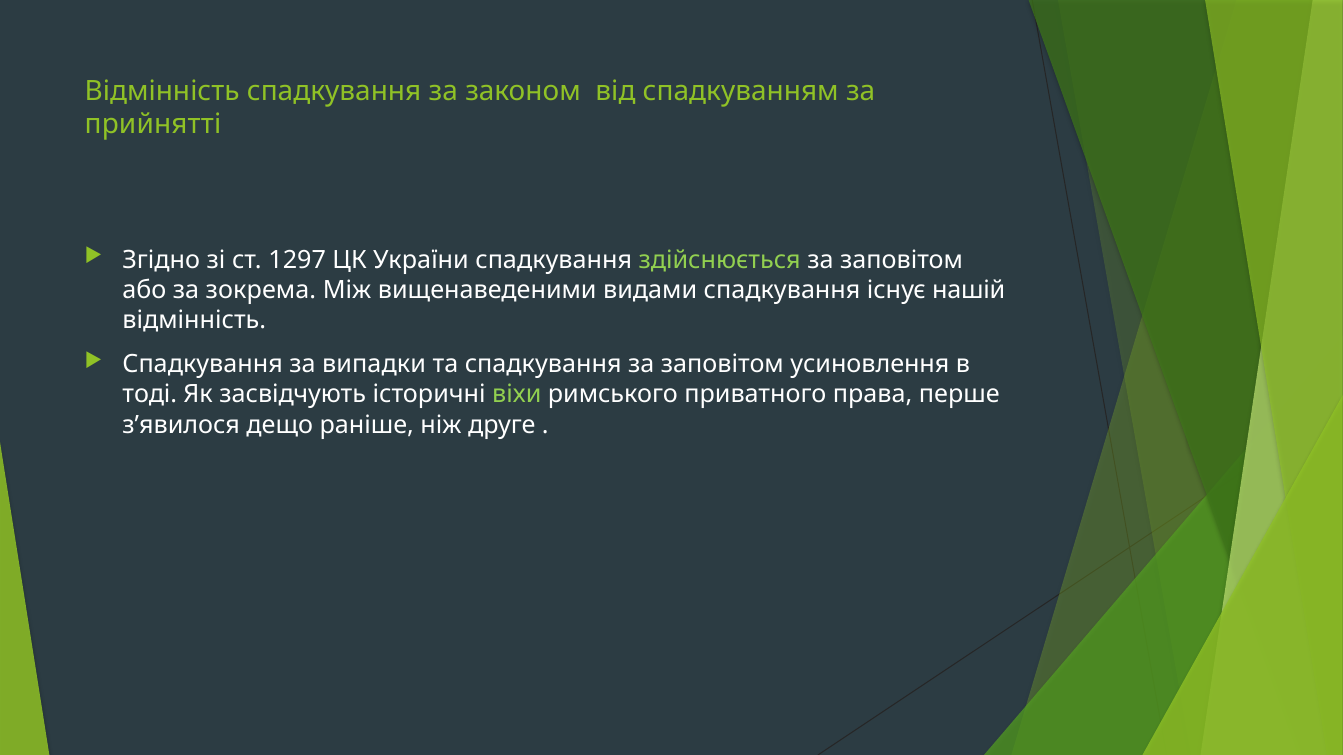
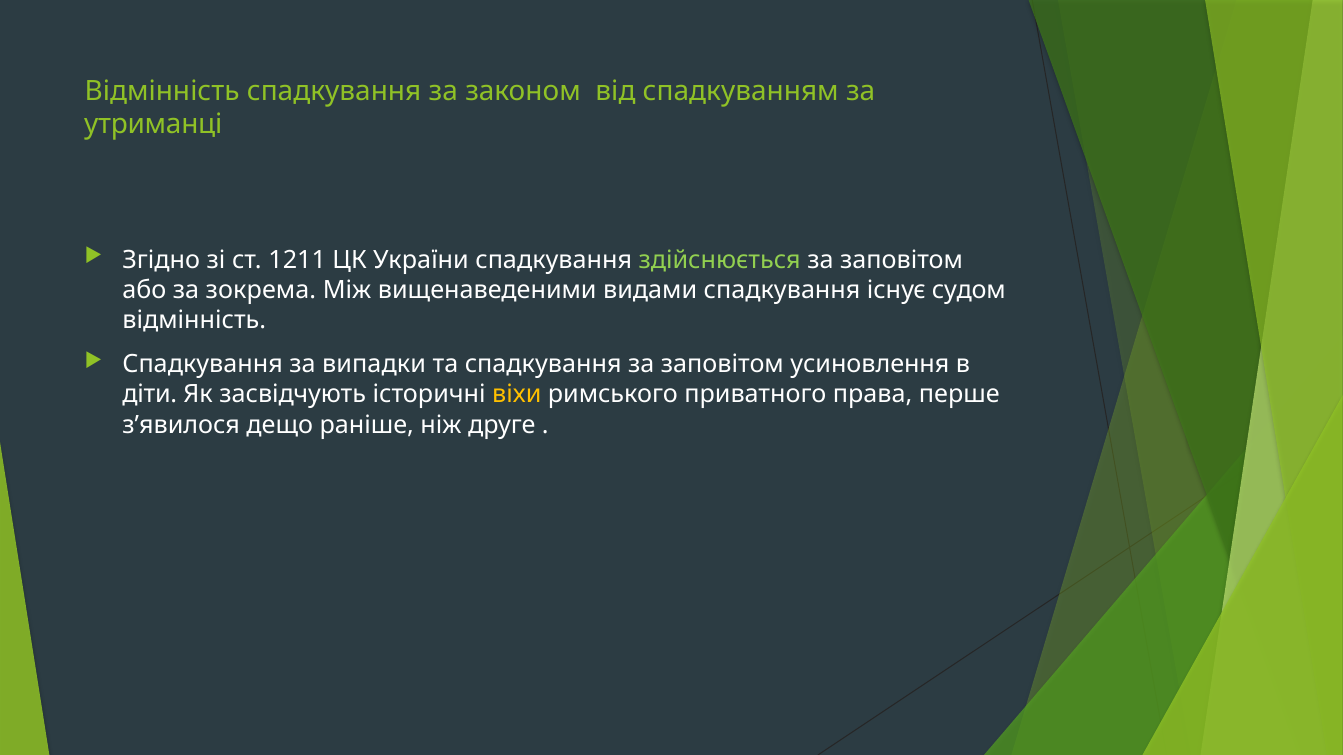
прийнятті: прийнятті -> утриманці (153, 125)
1297: 1297 -> 1211 (297, 260)
нашій: нашій -> судом (969, 290)
тоді: тоді -> діти (150, 395)
віхи colour: light green -> yellow (517, 395)
